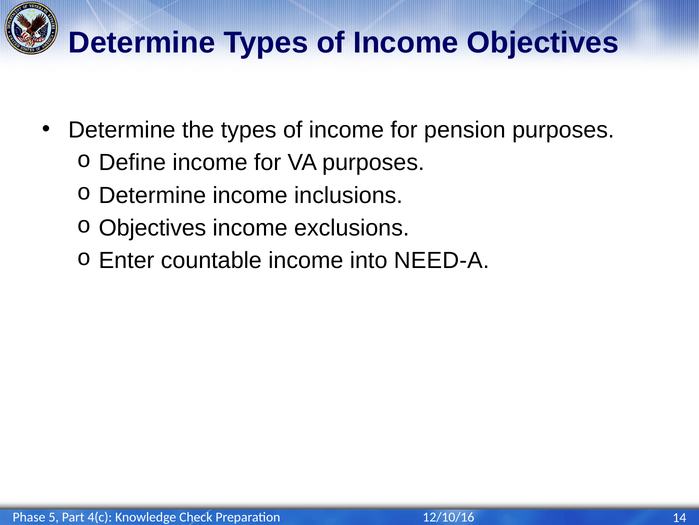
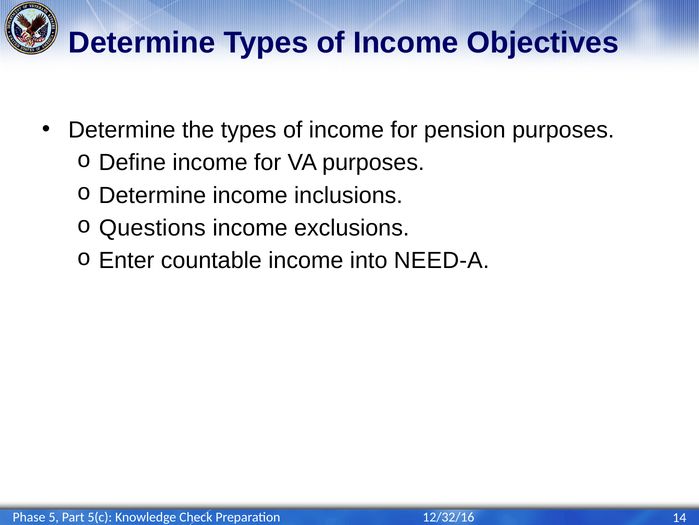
Objectives: Objectives -> Questions (152, 228)
4(c: 4(c -> 5(c (100, 516)
12/10/16: 12/10/16 -> 12/32/16 (448, 516)
